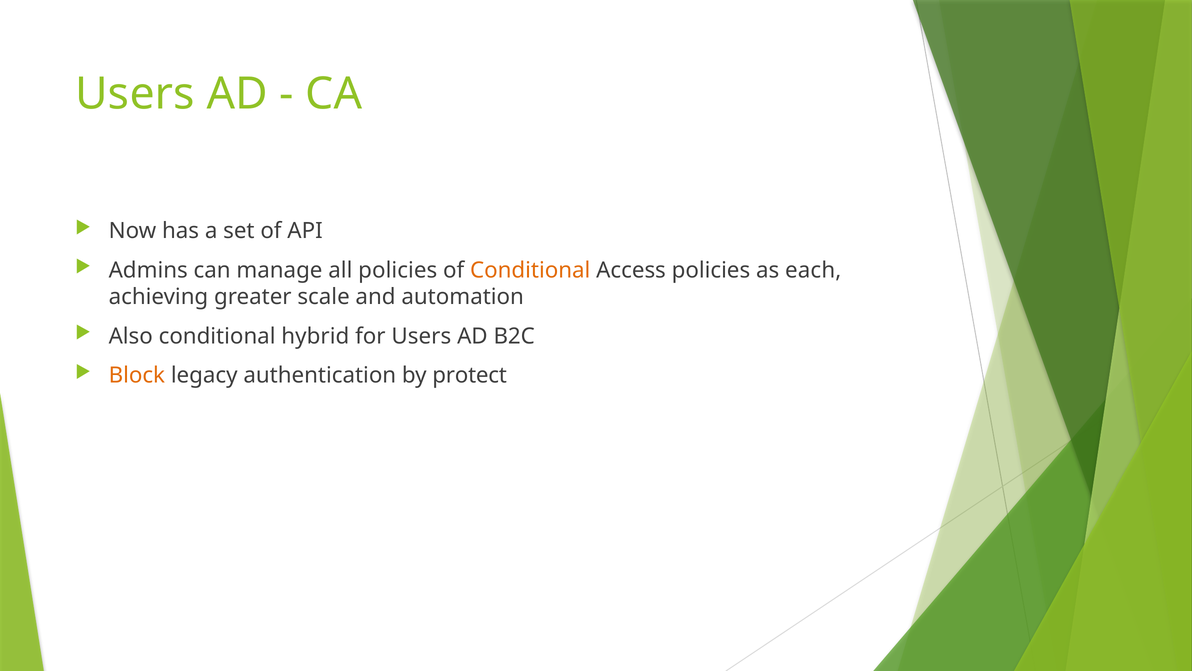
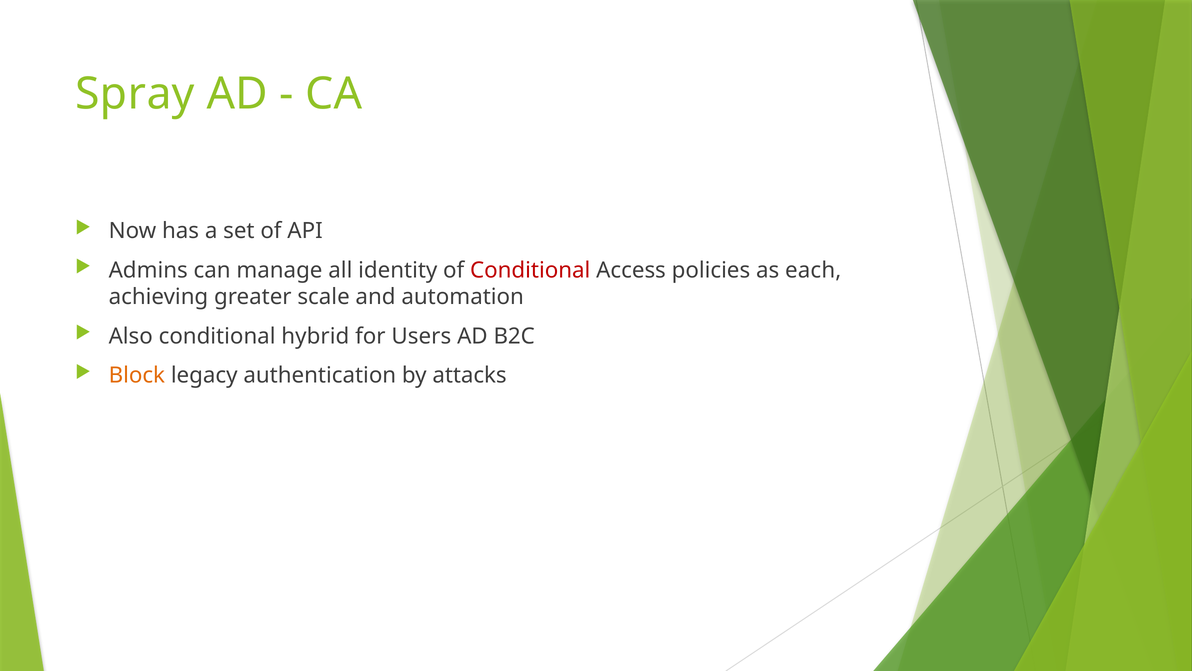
Users: Users -> Spray (135, 94)
all policies: policies -> identity (398, 270)
Conditional colour: orange -> red (530, 270)
protect: protect -> attacks (470, 375)
